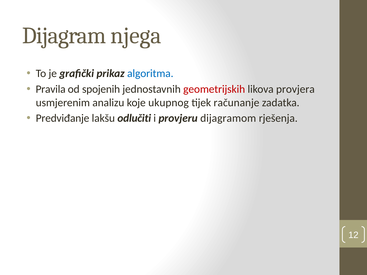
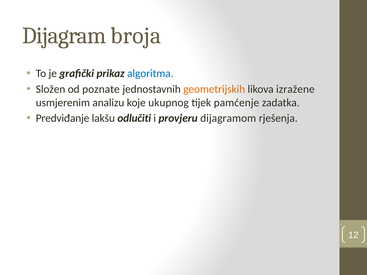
njega: njega -> broja (136, 36)
Pravila: Pravila -> Složen (51, 89)
spojenih: spojenih -> poznate (101, 89)
geometrijskih colour: red -> orange (214, 89)
provjera: provjera -> izražene (295, 89)
računanje: računanje -> pamćenje (236, 103)
